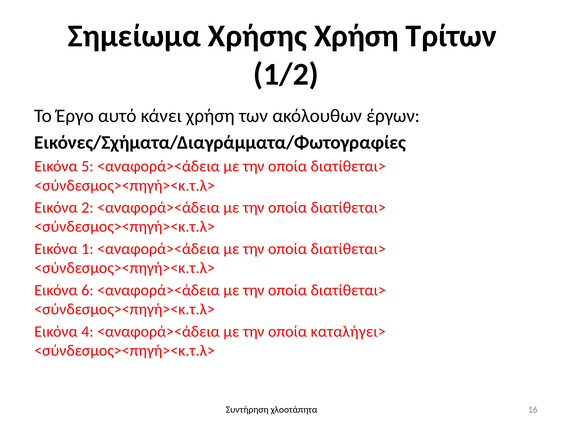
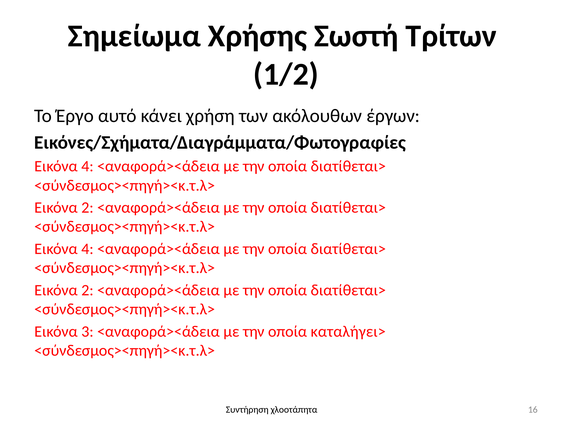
Χρήσης Χρήση: Χρήση -> Σωστή (356, 36)
5: 5 -> 4 (87, 166)
1: 1 -> 4 (87, 249)
6: 6 -> 2 (87, 290)
4: 4 -> 3 (87, 332)
